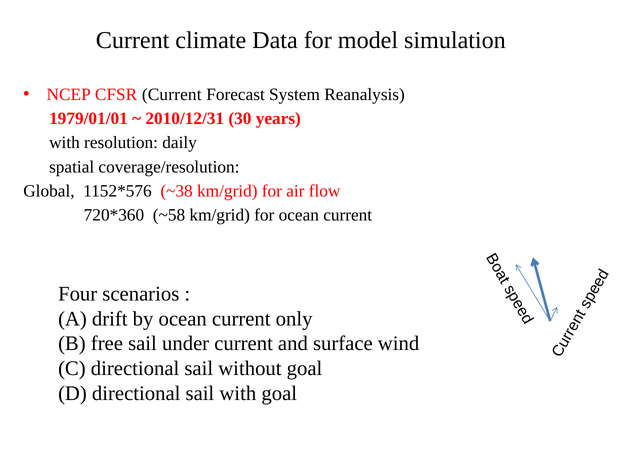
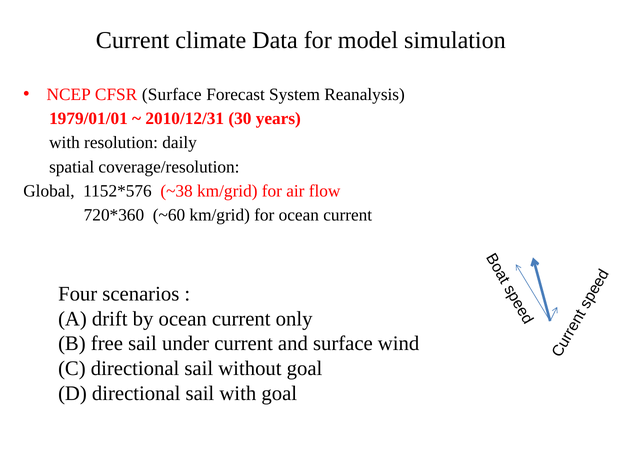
CFSR Current: Current -> Surface (172, 94)
~58: ~58 -> ~60 (169, 215)
